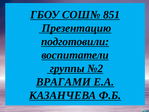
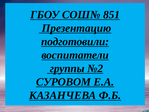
ВРАГАМИ: ВРАГАМИ -> СУРОВОМ (63, 82)
